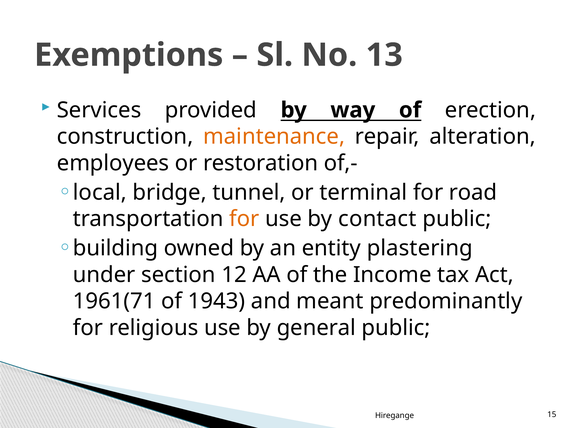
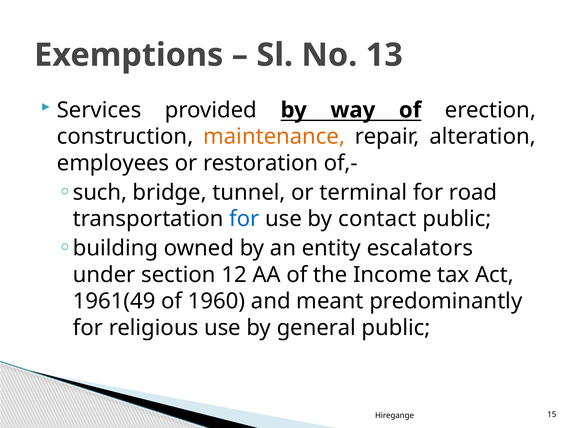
local: local -> such (100, 192)
for colour: orange -> blue (244, 219)
plastering: plastering -> escalators (420, 248)
1961(71: 1961(71 -> 1961(49 (114, 301)
1943: 1943 -> 1960 (217, 301)
